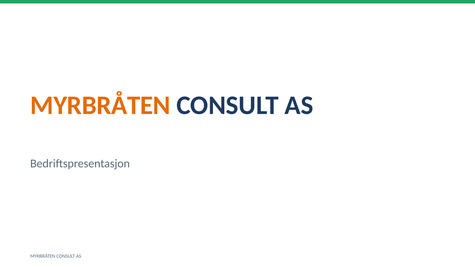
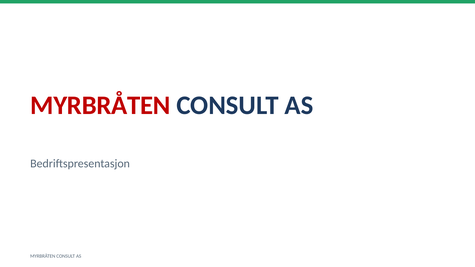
MYRBRÅTEN colour: orange -> red (100, 105)
